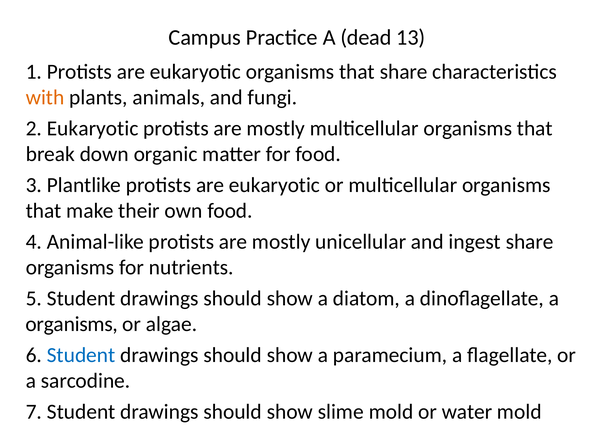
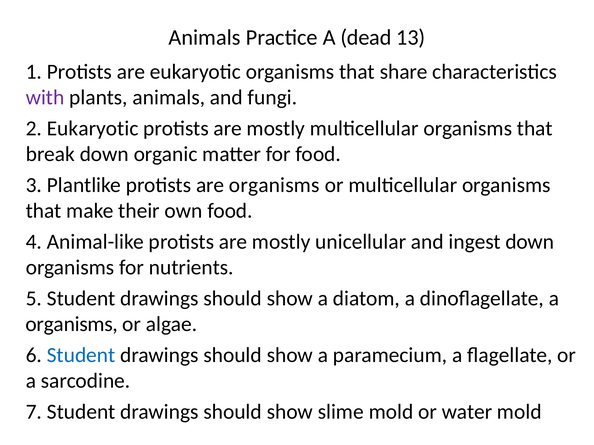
Campus: Campus -> Animals (205, 38)
with colour: orange -> purple (45, 98)
Plantlike protists are eukaryotic: eukaryotic -> organisms (274, 185)
ingest share: share -> down (530, 242)
